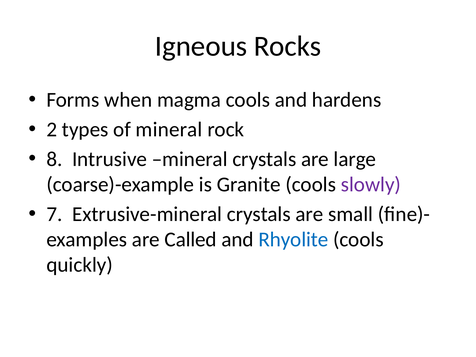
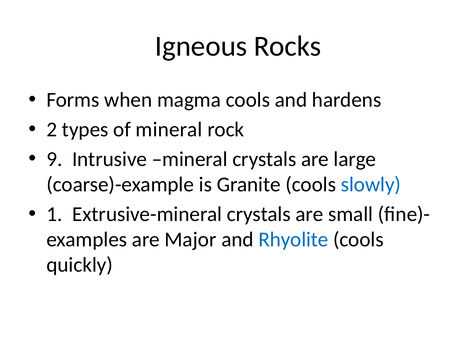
8: 8 -> 9 (54, 159)
slowly colour: purple -> blue (371, 185)
7: 7 -> 1 (54, 214)
Called: Called -> Major (191, 240)
